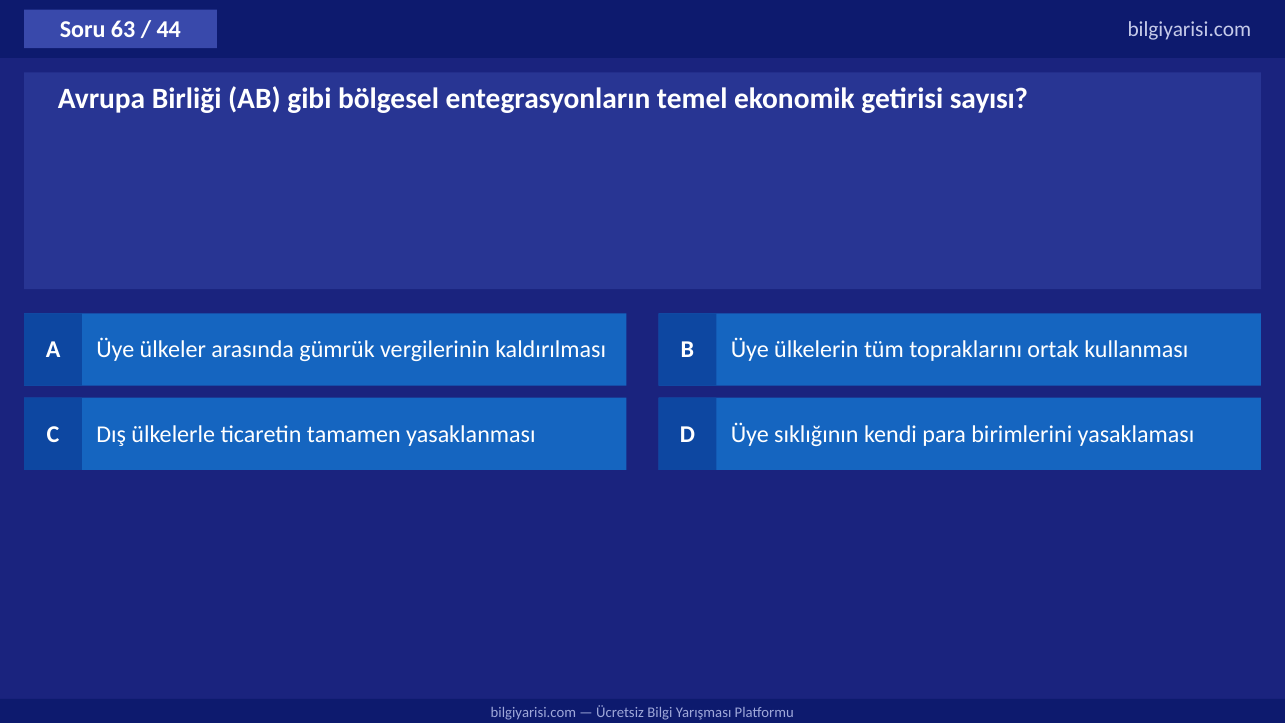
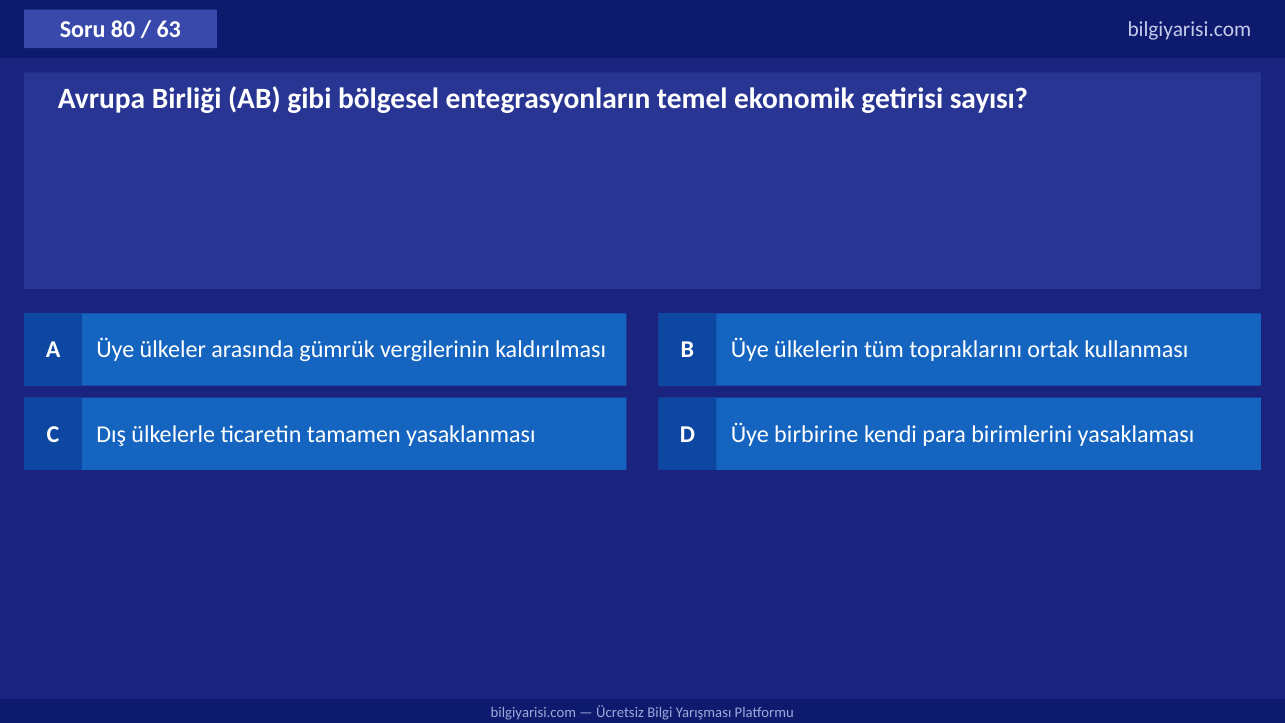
63: 63 -> 80 (123, 29)
44: 44 -> 63 (169, 29)
sıklığının: sıklığının -> birbirine (816, 434)
